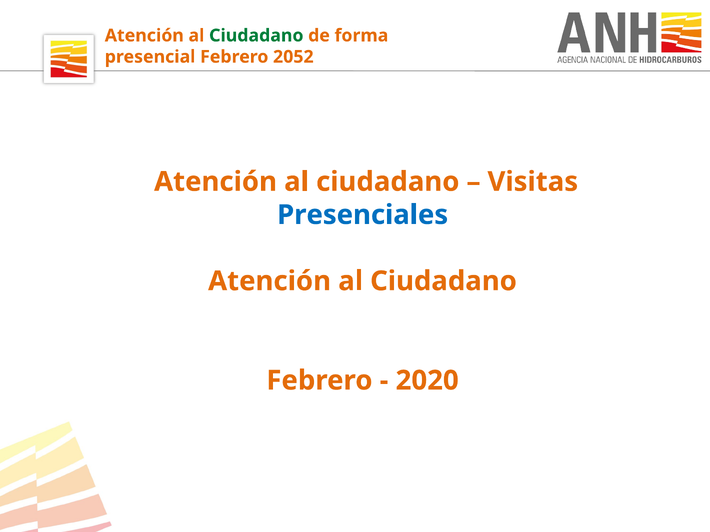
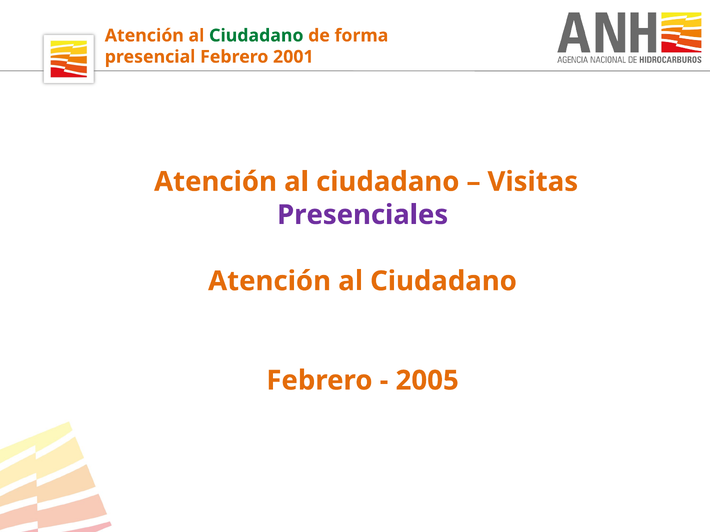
2052: 2052 -> 2001 (293, 57)
Presenciales colour: blue -> purple (363, 215)
2020: 2020 -> 2005 (427, 381)
